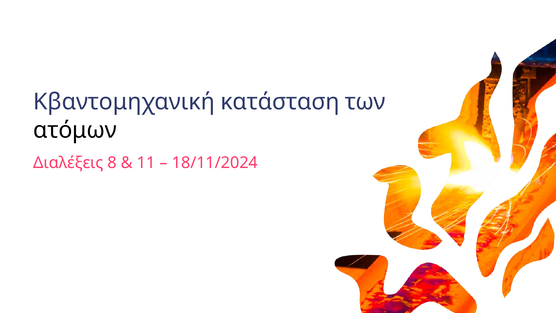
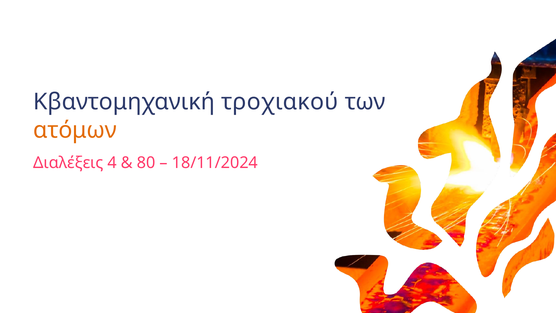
κατάσταση: κατάσταση -> τροχιακού (280, 102)
ατόμων colour: black -> orange (75, 130)
8: 8 -> 4 (112, 163)
11: 11 -> 80 (146, 163)
